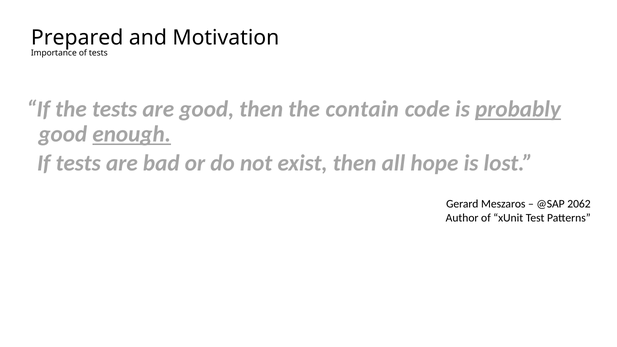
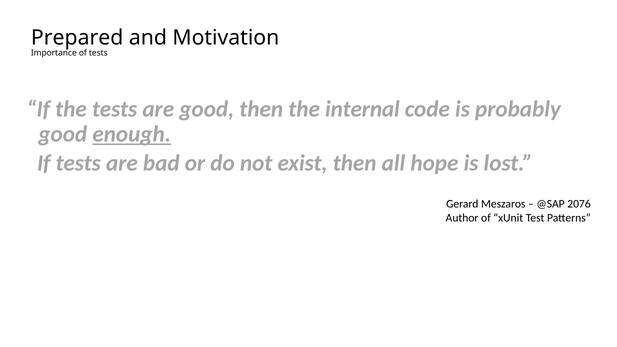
contain: contain -> internal (362, 109)
probably underline: present -> none (518, 109)
2062: 2062 -> 2076 (579, 204)
